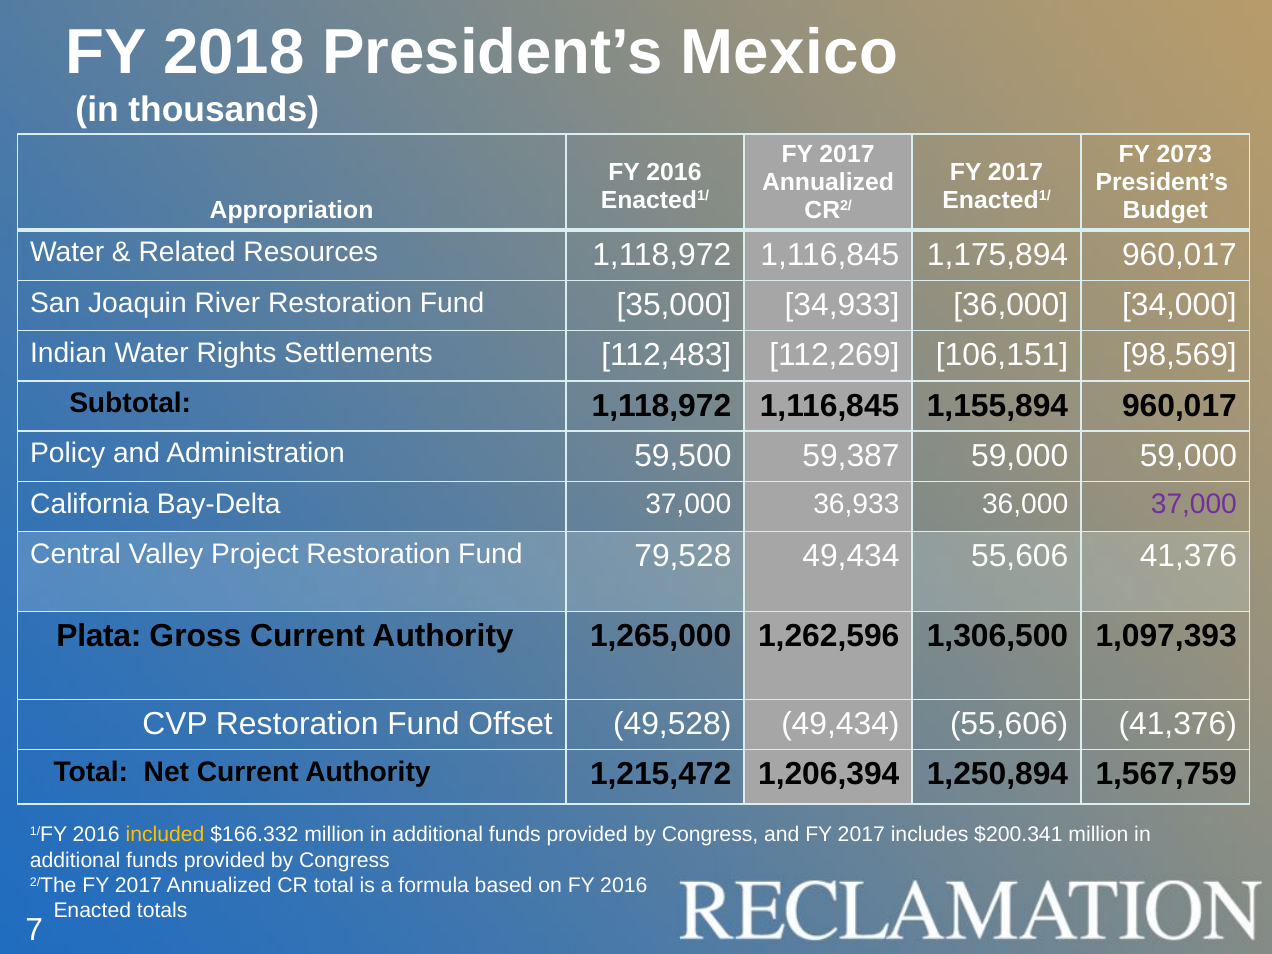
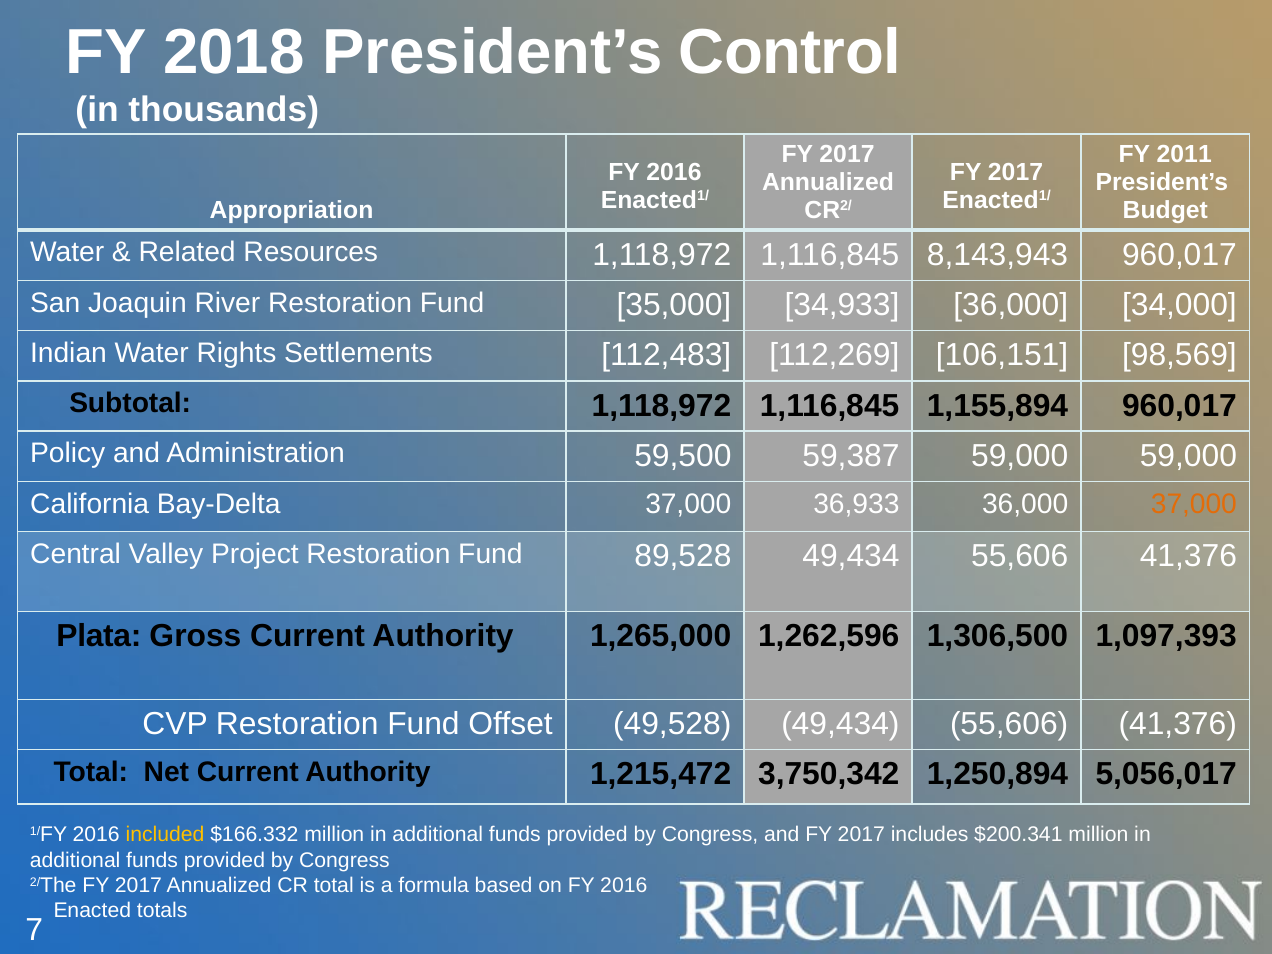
Mexico: Mexico -> Control (790, 52)
2073: 2073 -> 2011 (1184, 155)
1,175,894: 1,175,894 -> 8,143,943 (998, 255)
37,000 colour: purple -> orange (1194, 504)
79,528: 79,528 -> 89,528 (683, 556)
1,206,394: 1,206,394 -> 3,750,342 (829, 774)
1,567,759: 1,567,759 -> 5,056,017 (1166, 774)
